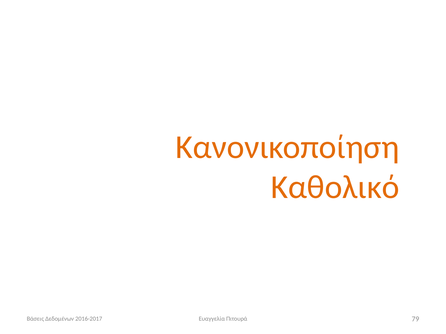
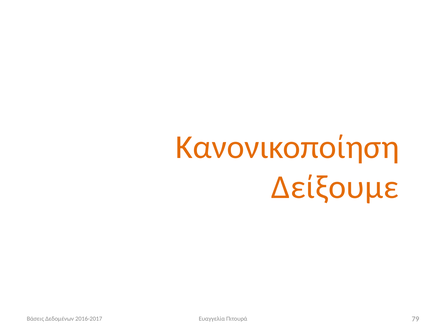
Καθολικό: Καθολικό -> Δείξουμε (335, 188)
